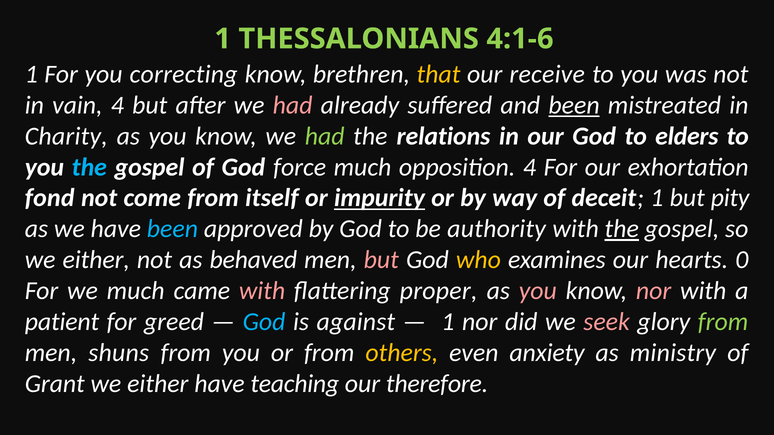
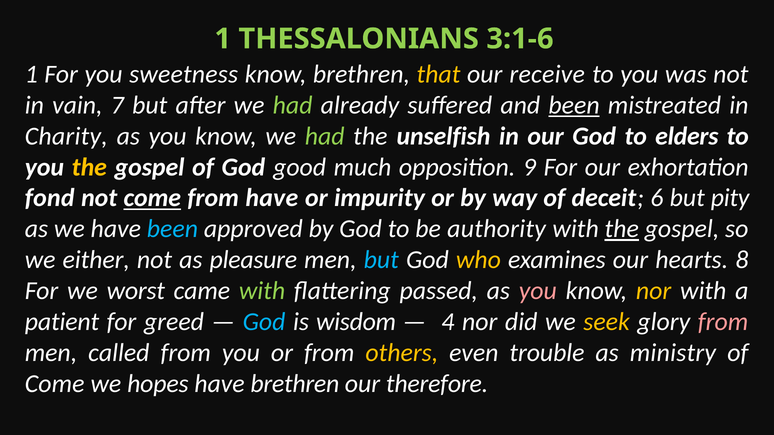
4:1-6: 4:1-6 -> 3:1-6 (520, 39)
correcting: correcting -> sweetness (184, 74)
vain 4: 4 -> 7 (117, 105)
had colour: pink -> light green (293, 105)
relations: relations -> unselfish (443, 136)
the colour: light blue -> yellow (89, 167)
force: force -> good (300, 167)
opposition 4: 4 -> 9 (529, 167)
come underline: none -> present (152, 198)
from itself: itself -> have (272, 198)
impurity underline: present -> none (380, 198)
deceit 1: 1 -> 6 (657, 198)
behaved: behaved -> pleasure (253, 260)
but colour: pink -> light blue (381, 260)
0: 0 -> 8 (742, 260)
we much: much -> worst (136, 291)
with colour: pink -> light green (262, 291)
proper: proper -> passed (439, 291)
nor colour: pink -> yellow (654, 291)
against: against -> wisdom (356, 322)
1: 1 -> 4 (448, 322)
seek colour: pink -> yellow (607, 322)
from colour: light green -> pink (723, 322)
shuns: shuns -> called (119, 353)
anxiety: anxiety -> trouble (547, 353)
Grant: Grant -> Come (55, 384)
either: either -> hopes (158, 384)
have teaching: teaching -> brethren (295, 384)
